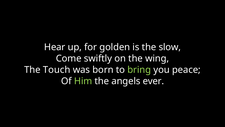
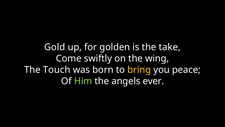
Hear: Hear -> Gold (55, 47)
slow: slow -> take (170, 47)
bring colour: light green -> yellow (139, 70)
